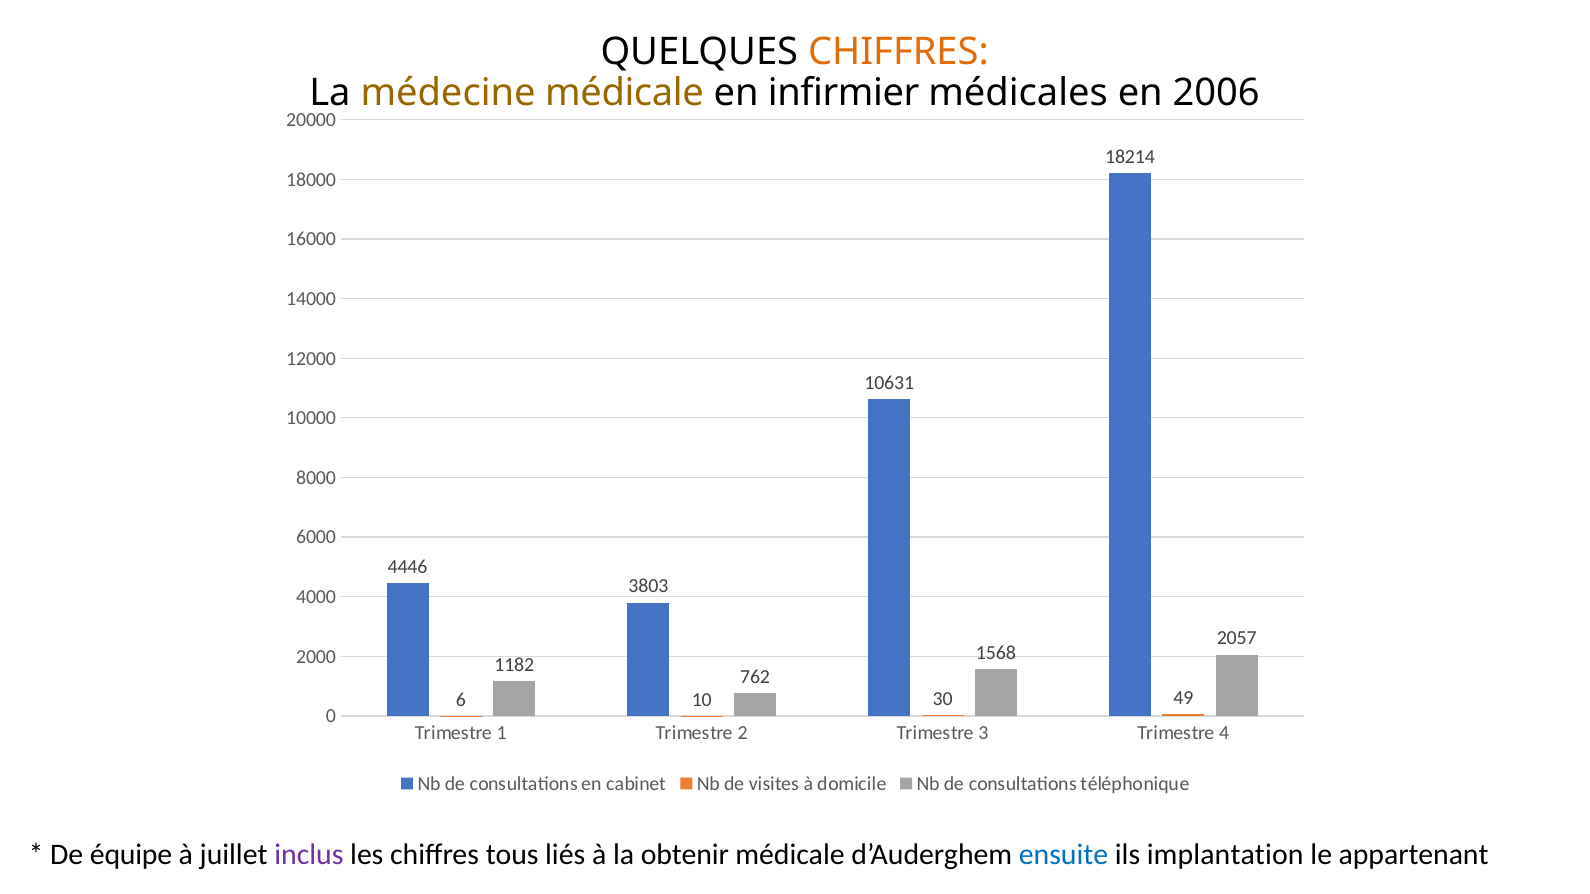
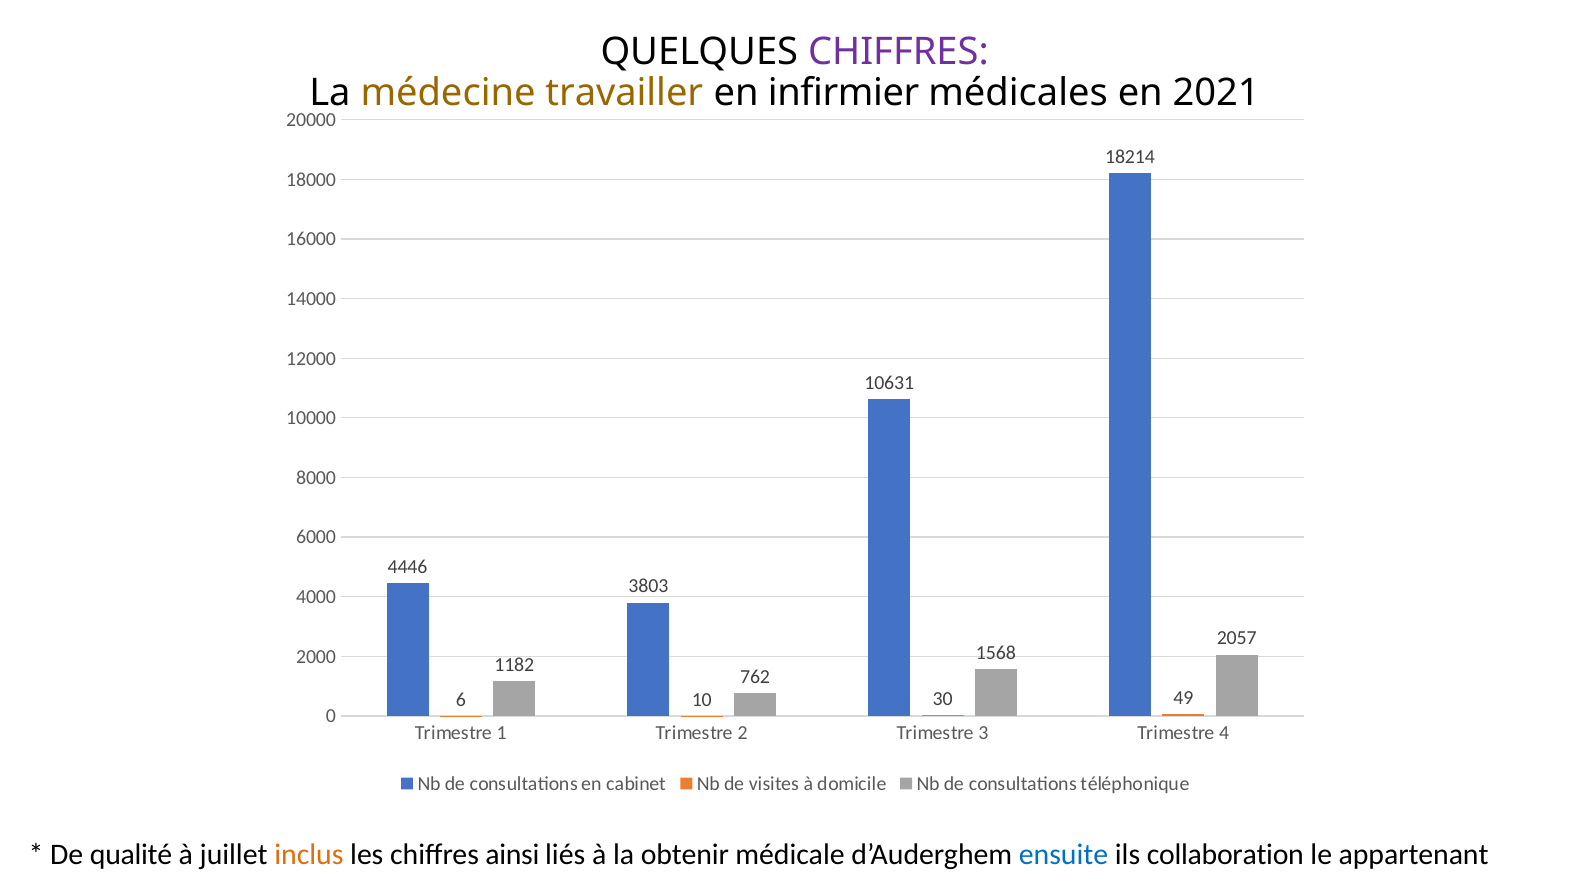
CHIFFRES colour: orange -> purple (898, 52)
médecine médicale: médicale -> travailler (624, 93)
2006: 2006 -> 2021 (1216, 93)
équipe: équipe -> qualité (131, 855)
inclus colour: purple -> orange (309, 855)
tous: tous -> ainsi (512, 855)
implantation: implantation -> collaboration (1225, 855)
